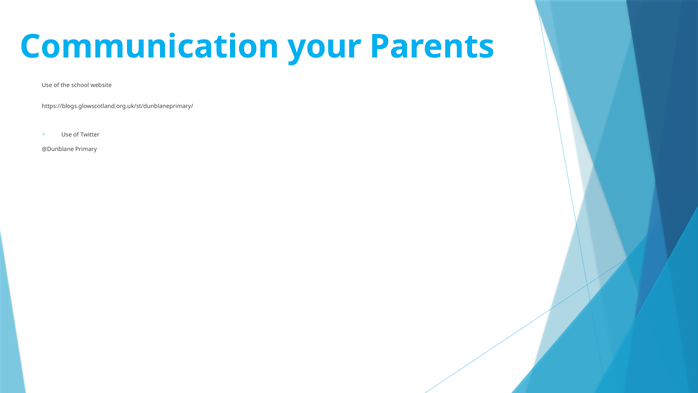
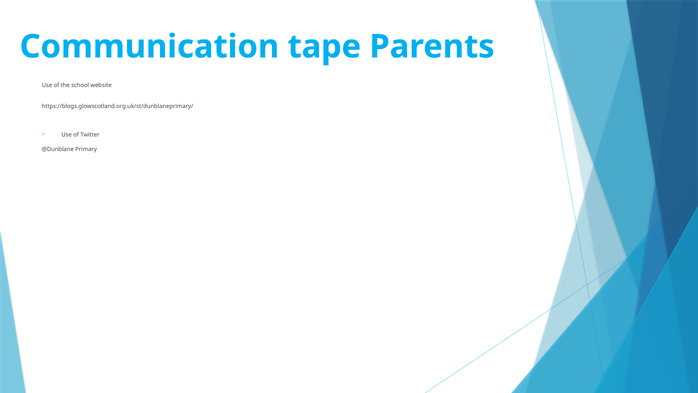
your: your -> tape (324, 47)
